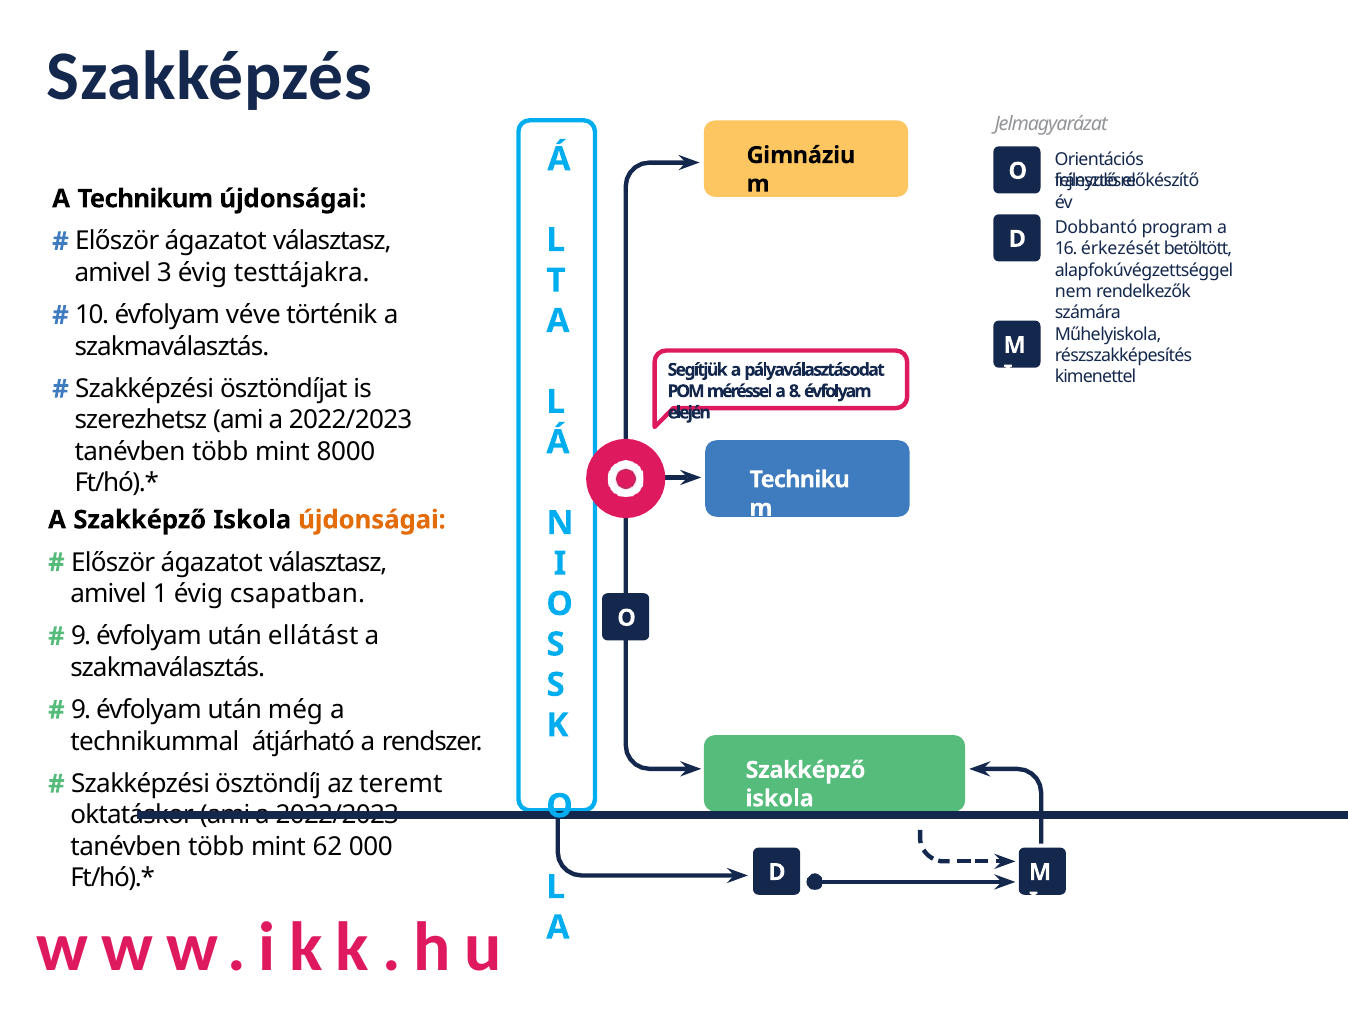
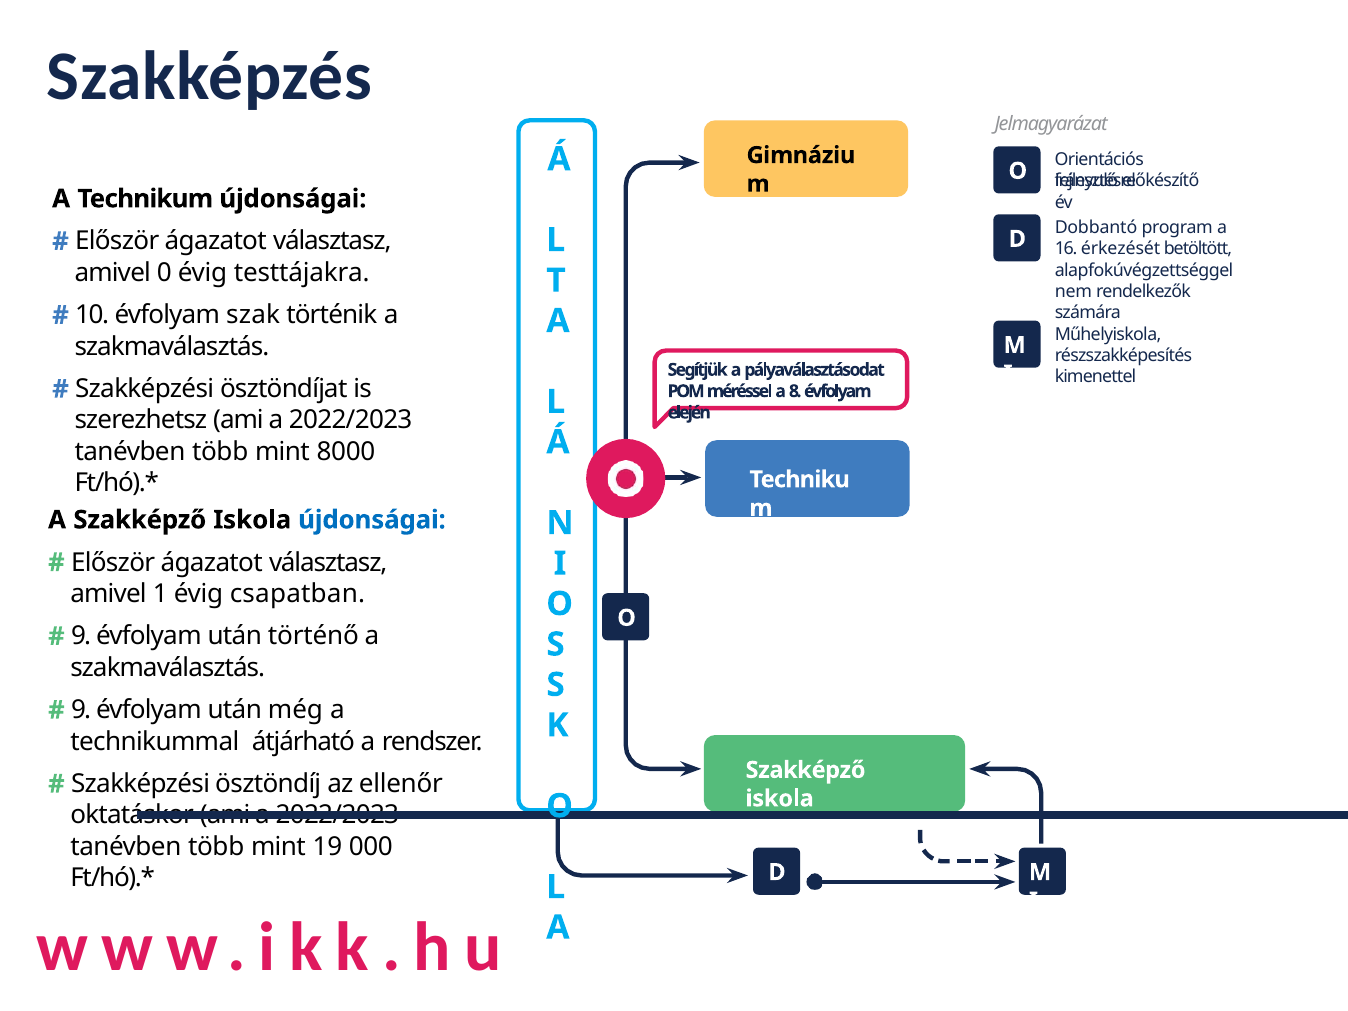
3: 3 -> 0 (164, 273)
véve: véve -> szak (253, 315)
újdonságai colour: orange -> blue (372, 520)
ellátást: ellátást -> történő (313, 636)
teremt: teremt -> ellenőr (401, 784)
62: 62 -> 19 (327, 847)
